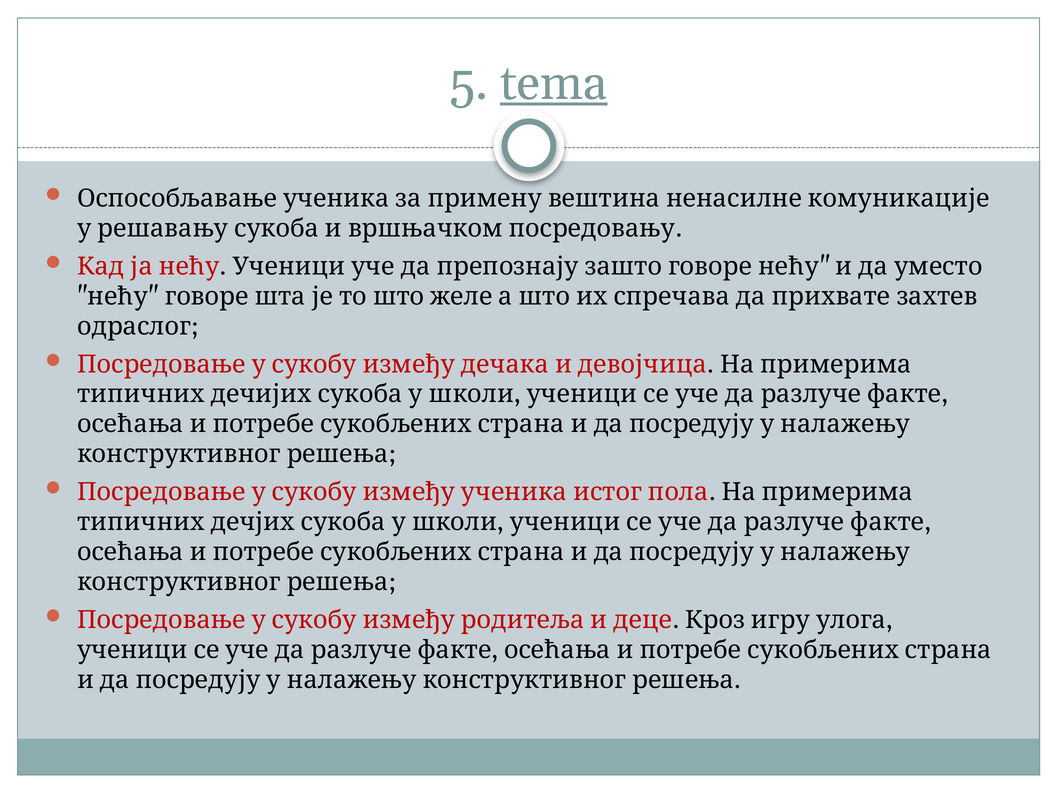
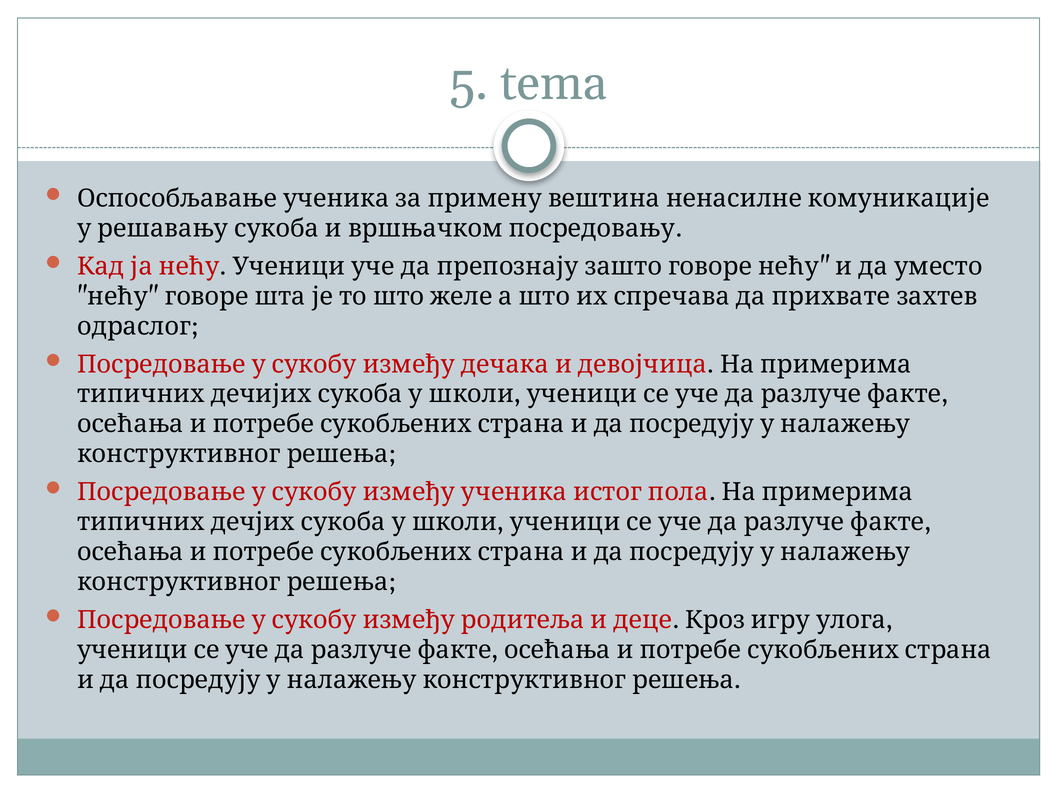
tema underline: present -> none (554, 83)
